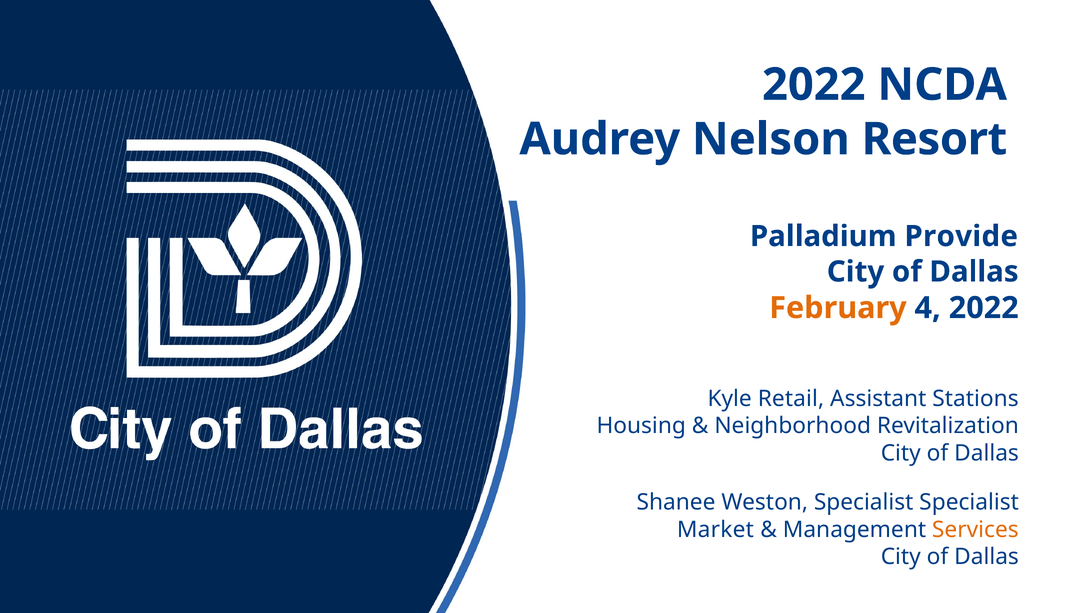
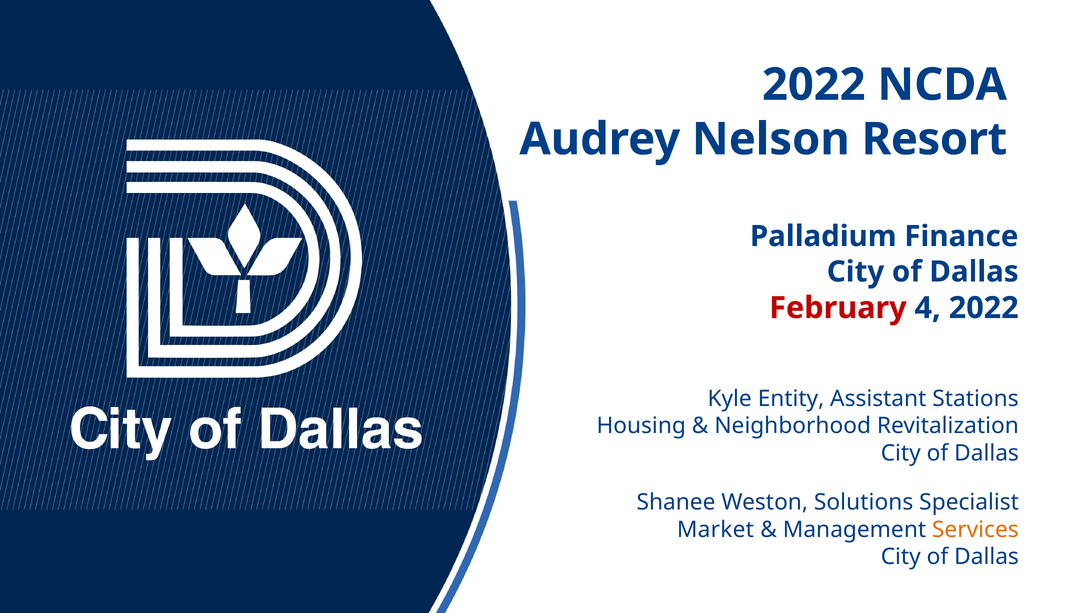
Provide: Provide -> Finance (961, 236)
February colour: orange -> red (838, 308)
Retail: Retail -> Entity (791, 398)
Weston Specialist: Specialist -> Solutions (864, 502)
